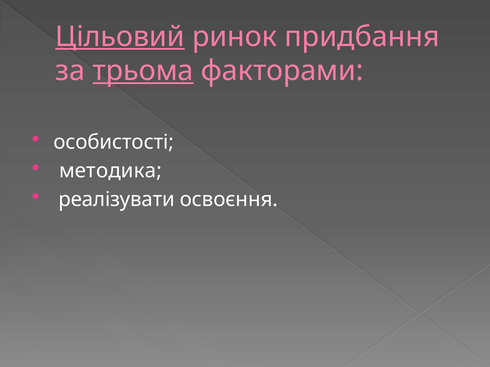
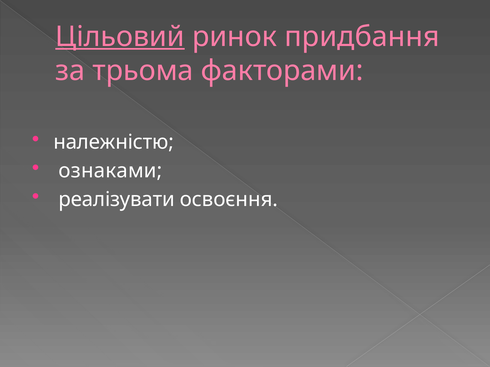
трьома underline: present -> none (143, 71)
особистості: особистості -> належністю (114, 142)
методика: методика -> ознаками (110, 171)
